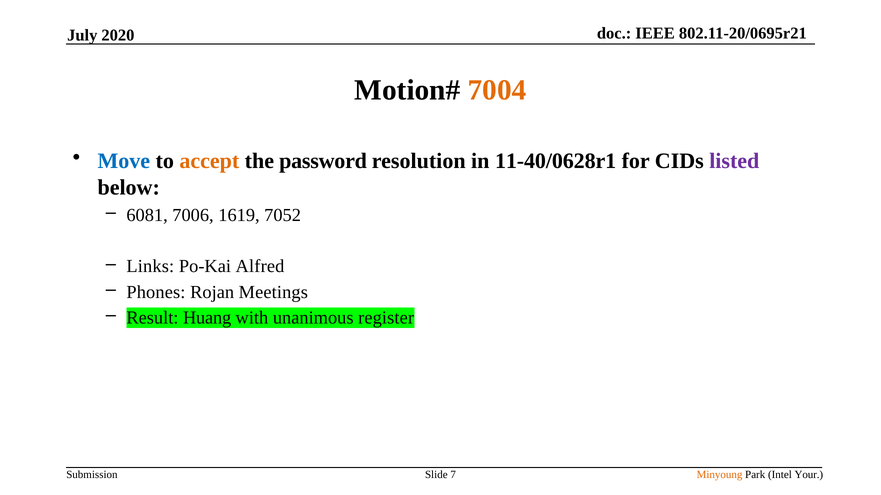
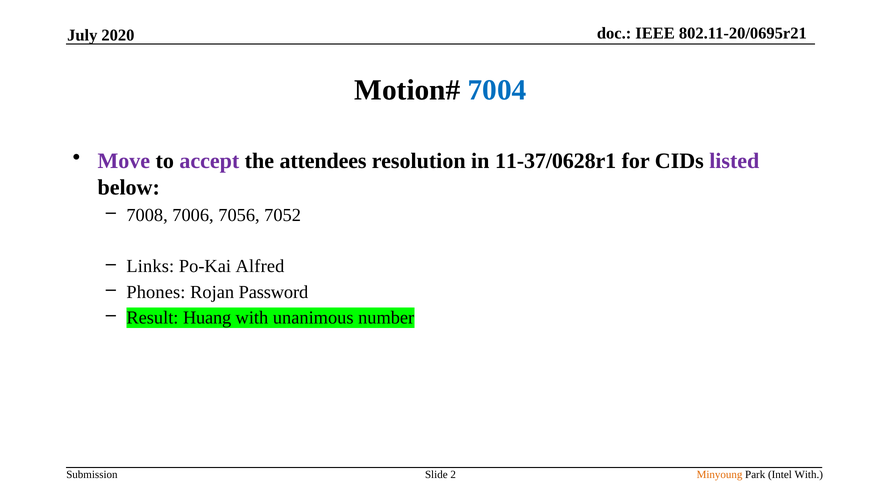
7004 colour: orange -> blue (497, 90)
Move colour: blue -> purple (124, 161)
accept colour: orange -> purple (209, 161)
password: password -> attendees (323, 161)
11-40/0628r1: 11-40/0628r1 -> 11-37/0628r1 (556, 161)
6081: 6081 -> 7008 (147, 215)
1619: 1619 -> 7056 (239, 215)
Meetings: Meetings -> Password (273, 292)
register: register -> number (386, 318)
7: 7 -> 2 (453, 475)
Intel Your: Your -> With (809, 475)
